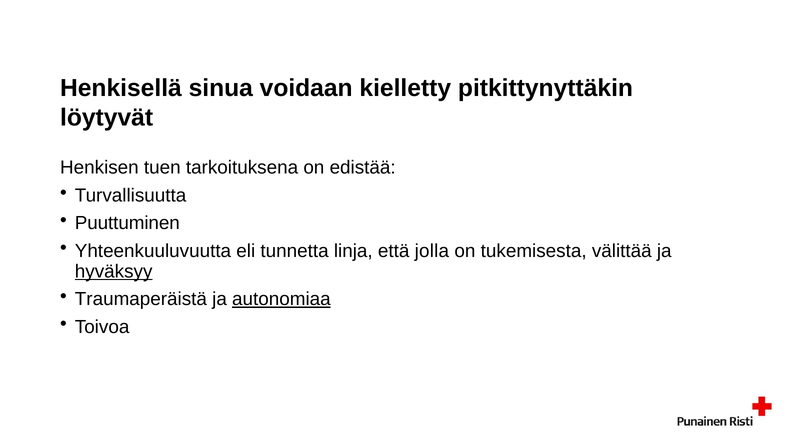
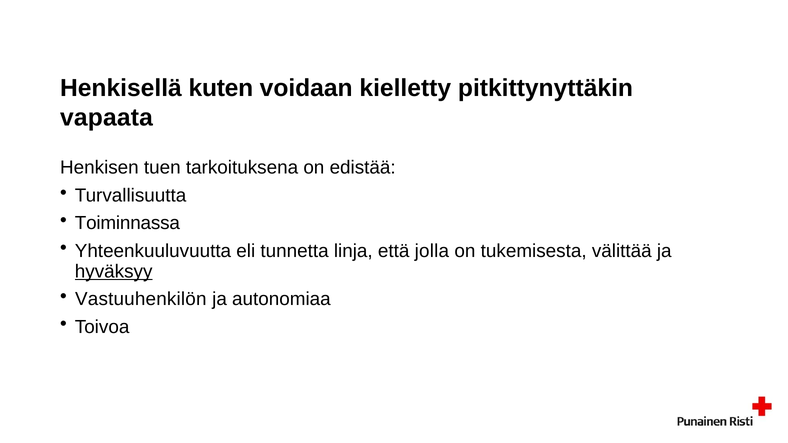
sinua: sinua -> kuten (221, 88)
löytyvät: löytyvät -> vapaata (106, 118)
Puuttuminen: Puuttuminen -> Toiminnassa (127, 223)
Traumaperäistä: Traumaperäistä -> Vastuuhenkilön (141, 299)
autonomiaa underline: present -> none (281, 299)
